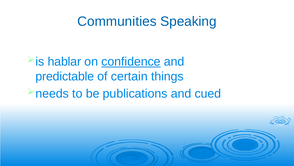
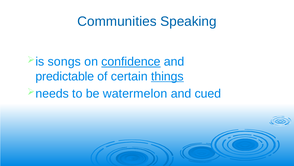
hablar: hablar -> songs (64, 61)
things underline: none -> present (167, 76)
publications: publications -> watermelon (135, 93)
